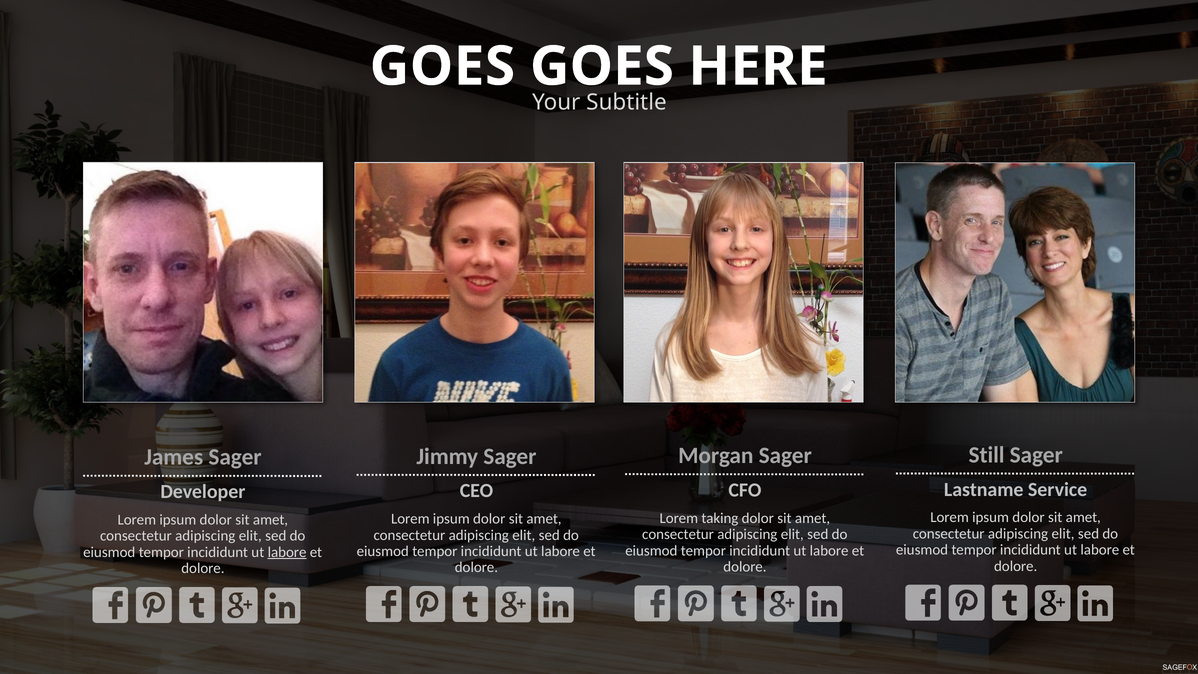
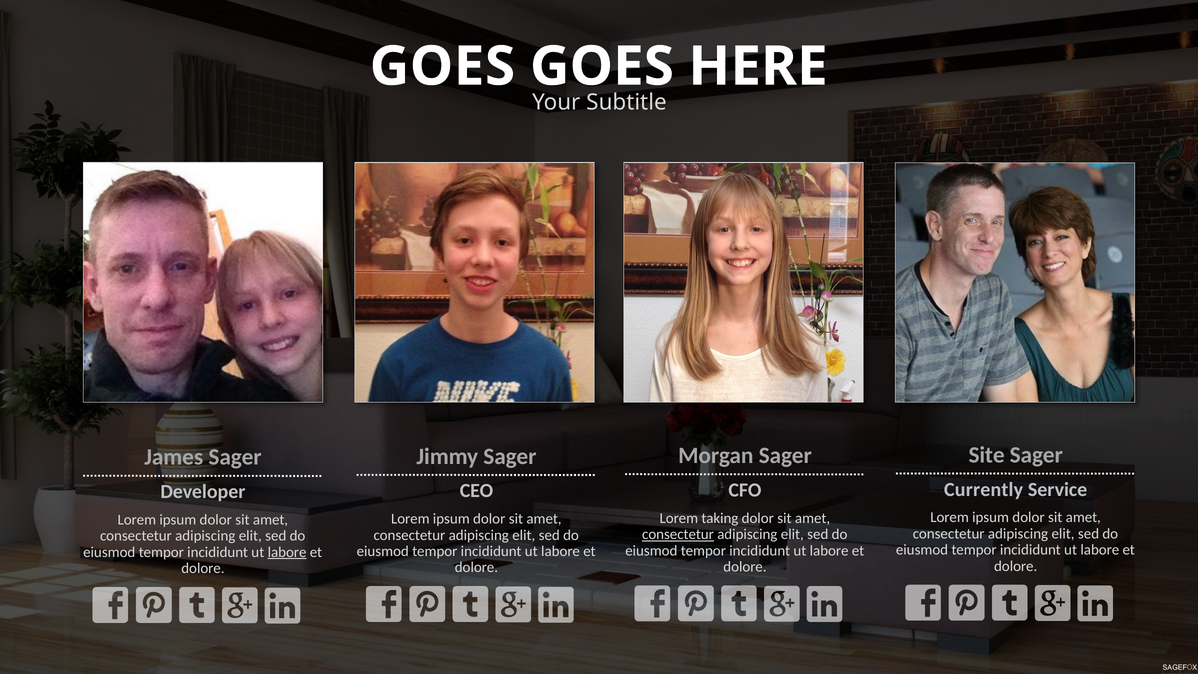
Still: Still -> Site (987, 455)
Lastname: Lastname -> Currently (984, 489)
consectetur underline: none -> present (678, 534)
